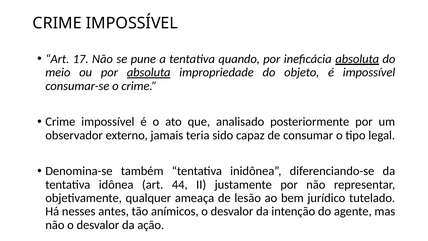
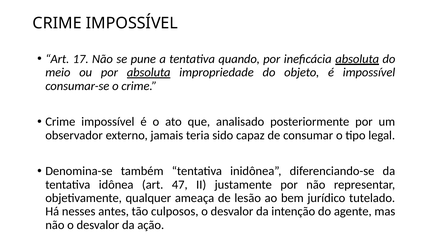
44: 44 -> 47 (180, 184)
anímicos: anímicos -> culposos (175, 211)
